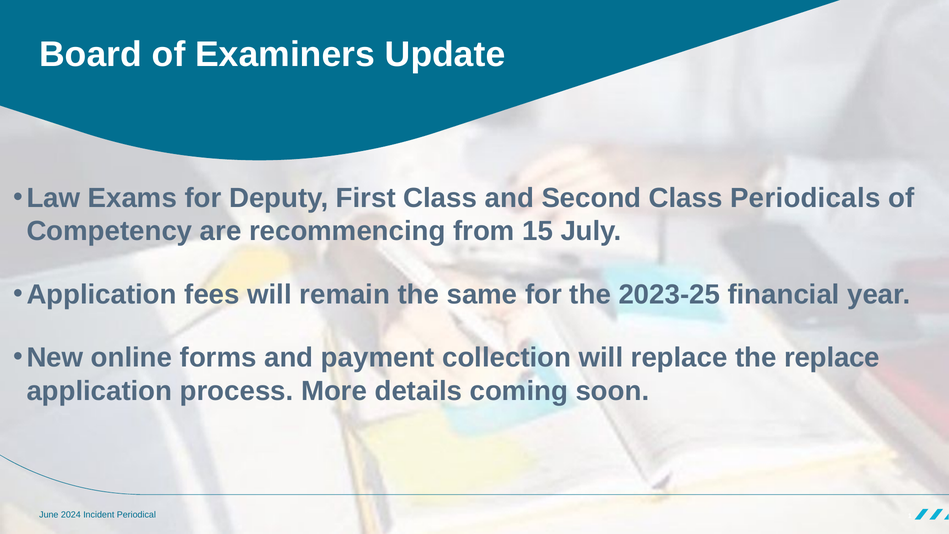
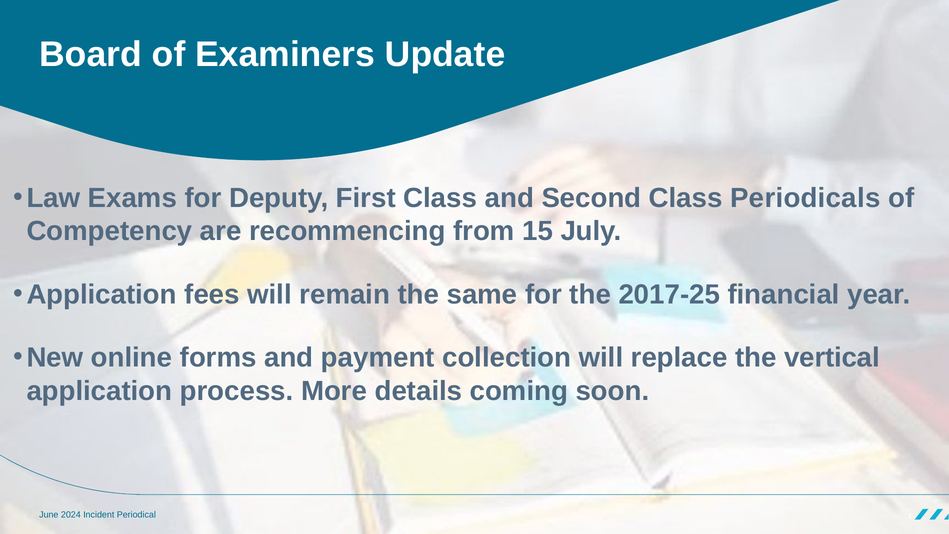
2023-25: 2023-25 -> 2017-25 (669, 294)
the replace: replace -> vertical (832, 358)
